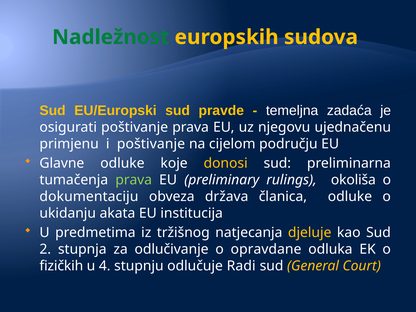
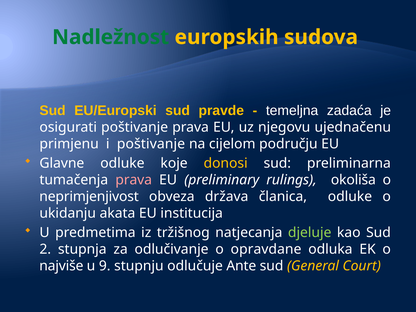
prava colour: light green -> pink (134, 180)
dokumentaciju: dokumentaciju -> neprimjenjivost (89, 197)
djeluje colour: yellow -> light green (310, 233)
fizičkih: fizičkih -> najviše (61, 266)
4: 4 -> 9 (105, 266)
Radi: Radi -> Ante (241, 266)
